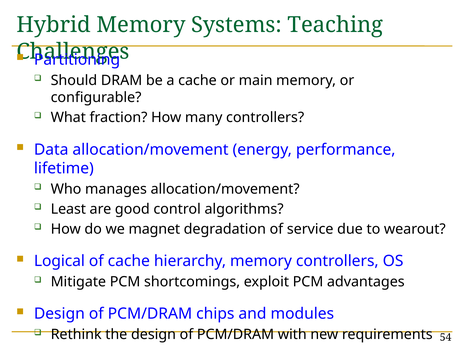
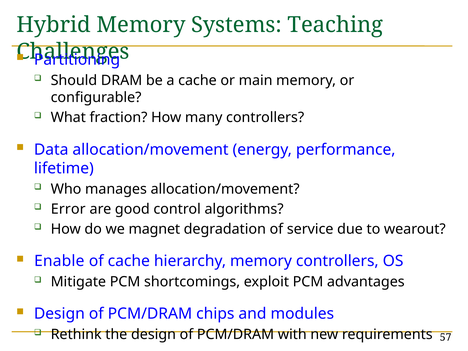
Least: Least -> Error (68, 209)
Logical: Logical -> Enable (59, 261)
54: 54 -> 57 (446, 337)
